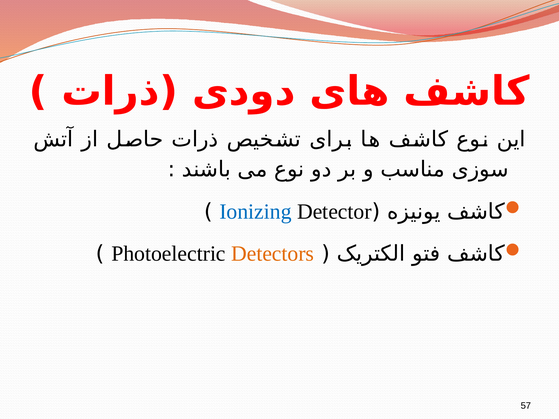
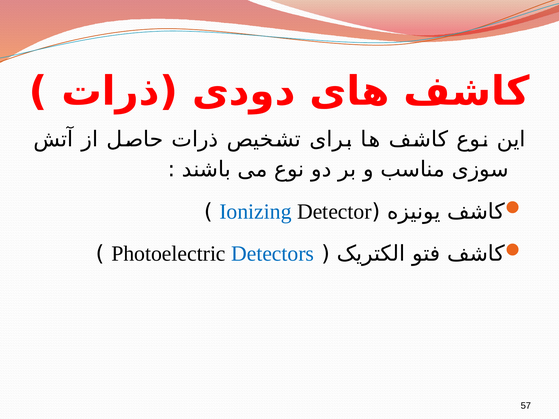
Detectors colour: orange -> blue (273, 254)
